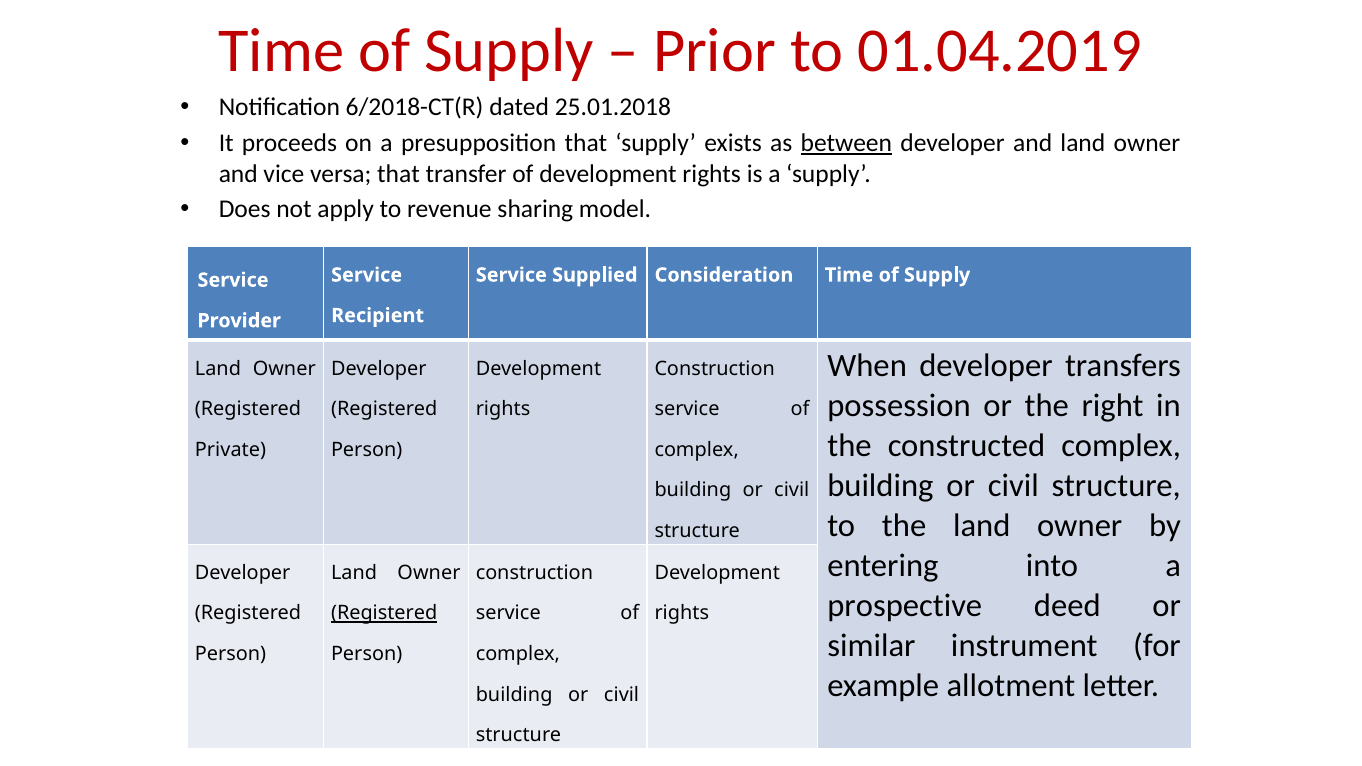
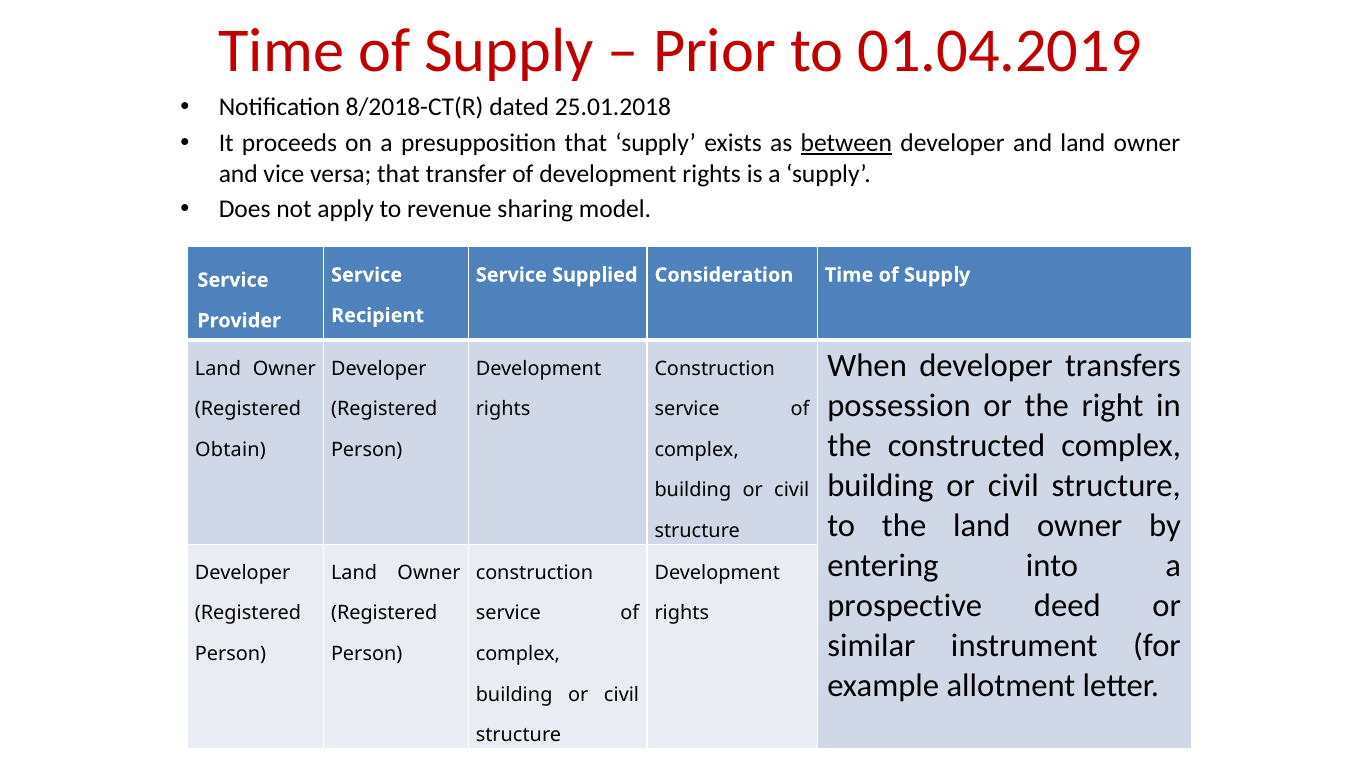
6/2018-CT(R: 6/2018-CT(R -> 8/2018-CT(R (415, 107)
Private: Private -> Obtain (230, 450)
Registered underline: present -> none (384, 613)
